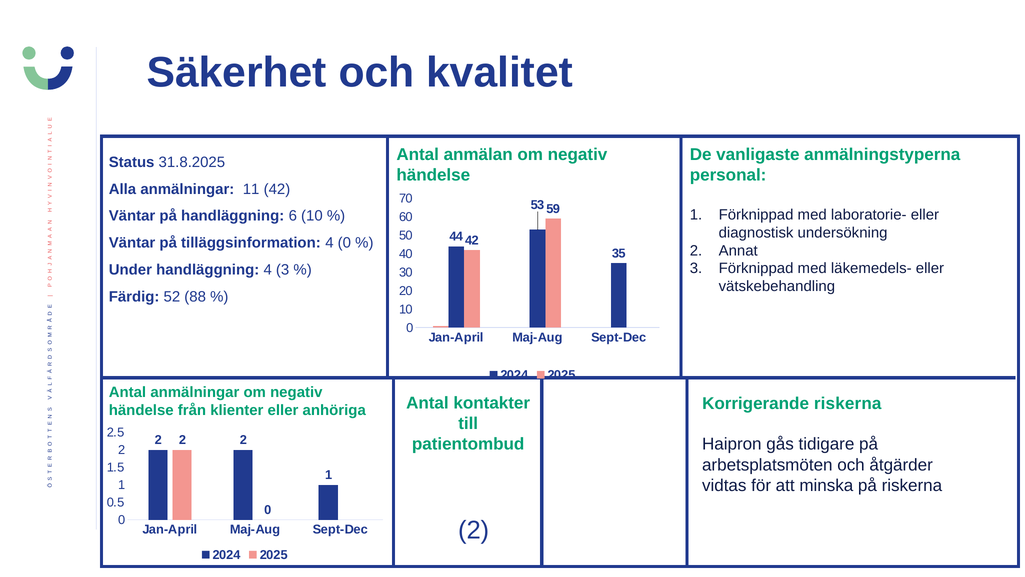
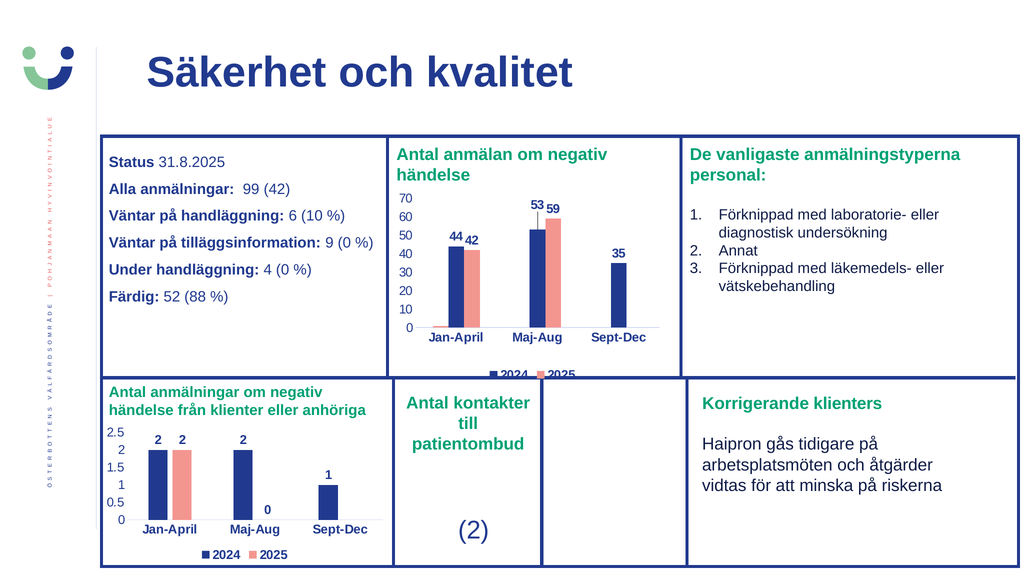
11: 11 -> 99 (251, 189)
tilläggsinformation 4: 4 -> 9 (329, 243)
4 3: 3 -> 0 (283, 270)
Korrigerande riskerna: riskerna -> klienters (848, 403)
